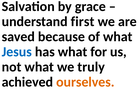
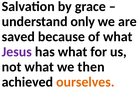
first: first -> only (83, 21)
Jesus colour: blue -> purple (17, 51)
truly: truly -> then (91, 66)
